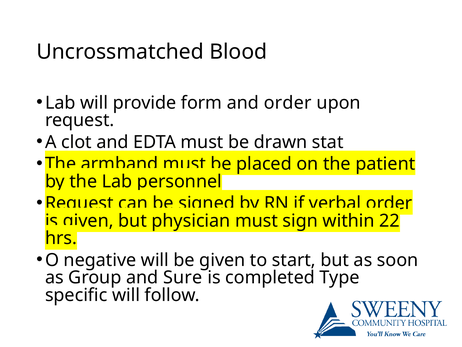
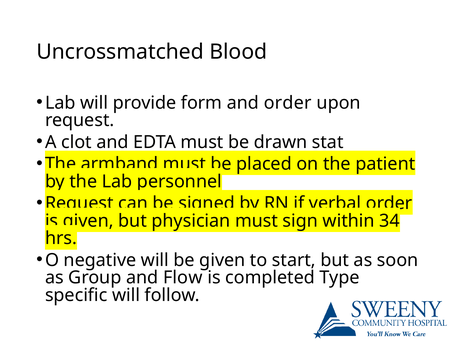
22: 22 -> 34 (390, 220)
Sure: Sure -> Flow (183, 277)
